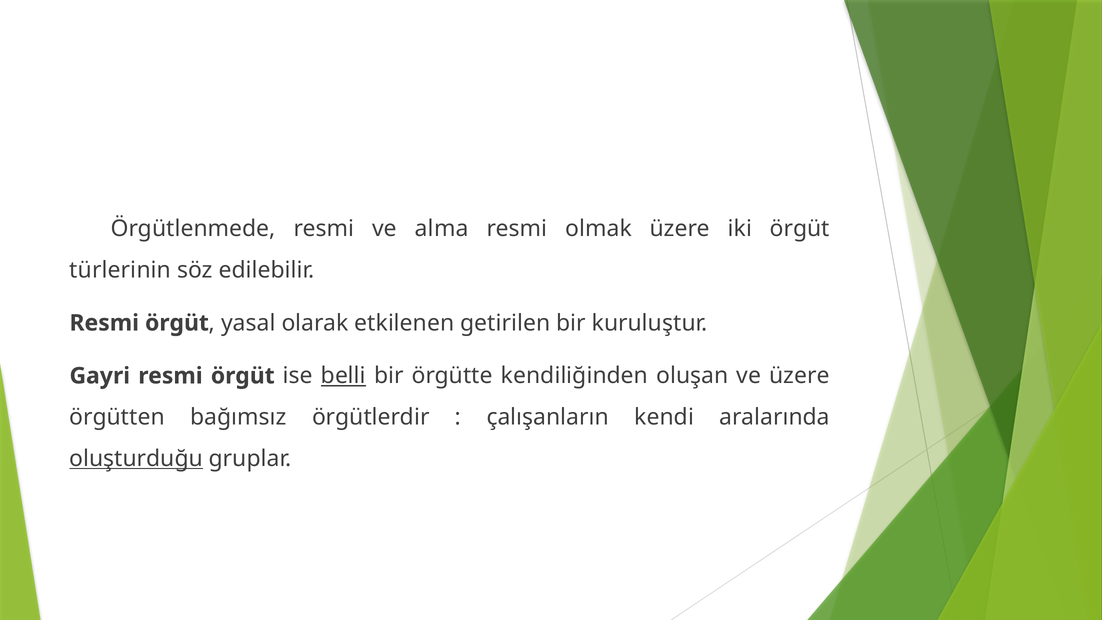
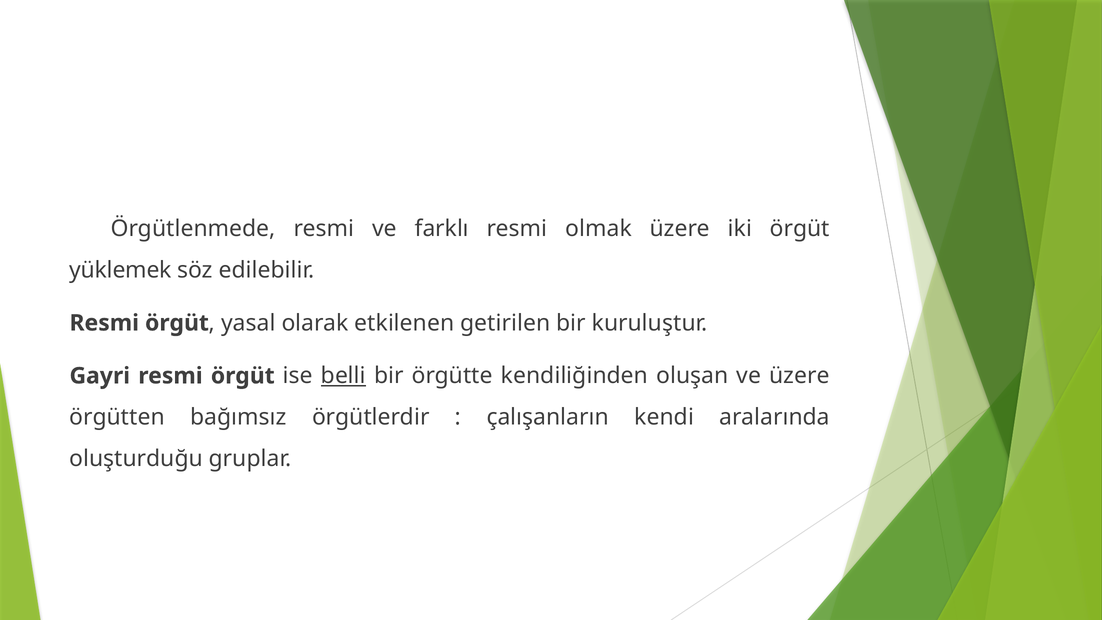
alma: alma -> farklı (442, 229)
türlerinin: türlerinin -> yüklemek (120, 270)
oluşturduğu underline: present -> none (136, 459)
